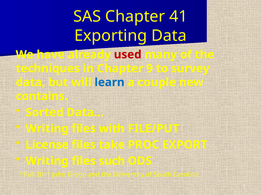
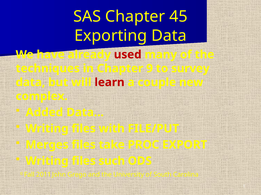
41: 41 -> 45 (178, 17)
learn colour: blue -> red (110, 83)
contains: contains -> complex (42, 97)
Sorted: Sorted -> Added (44, 113)
License: License -> Merges (47, 145)
